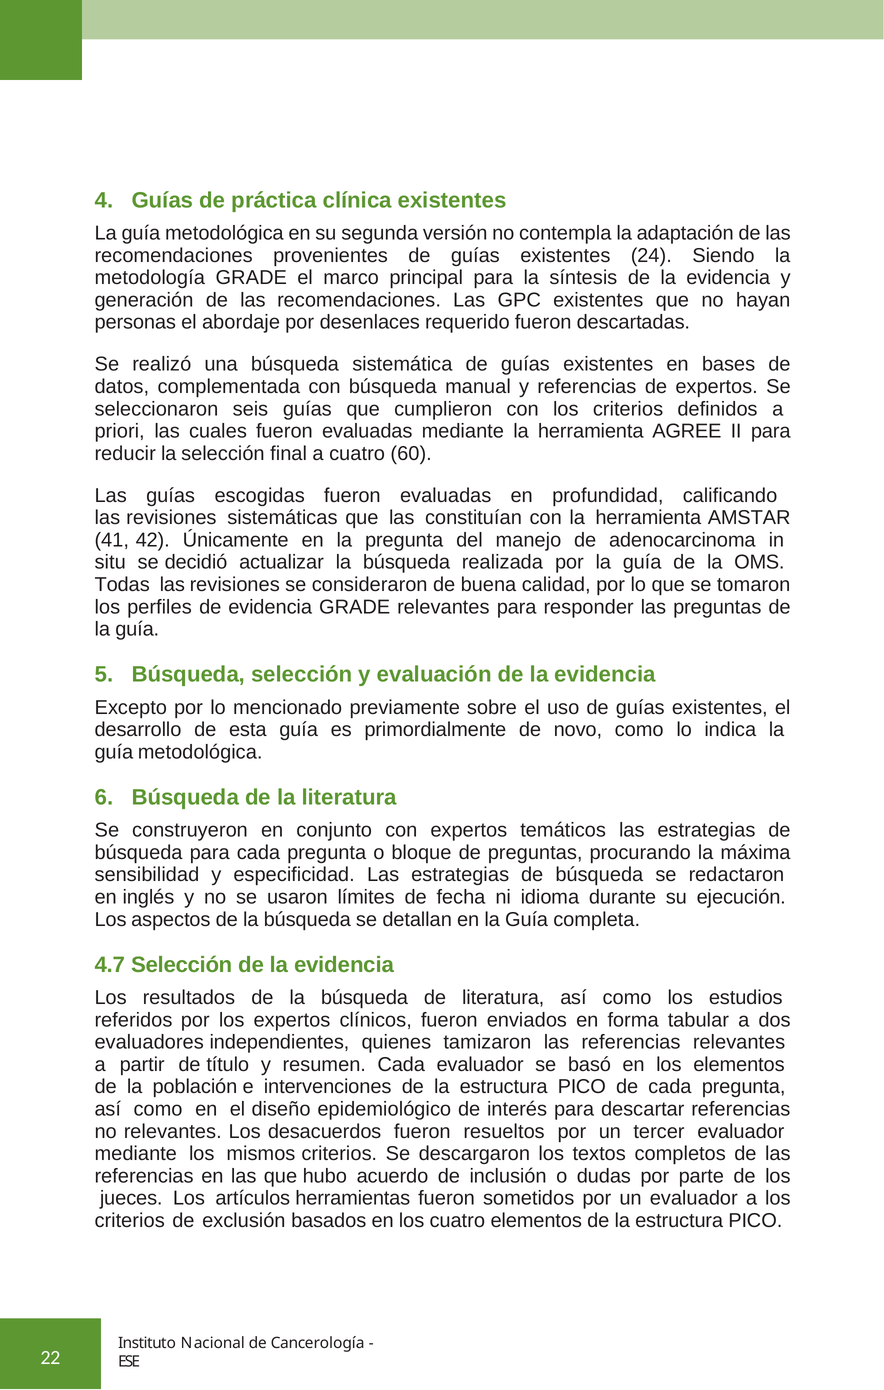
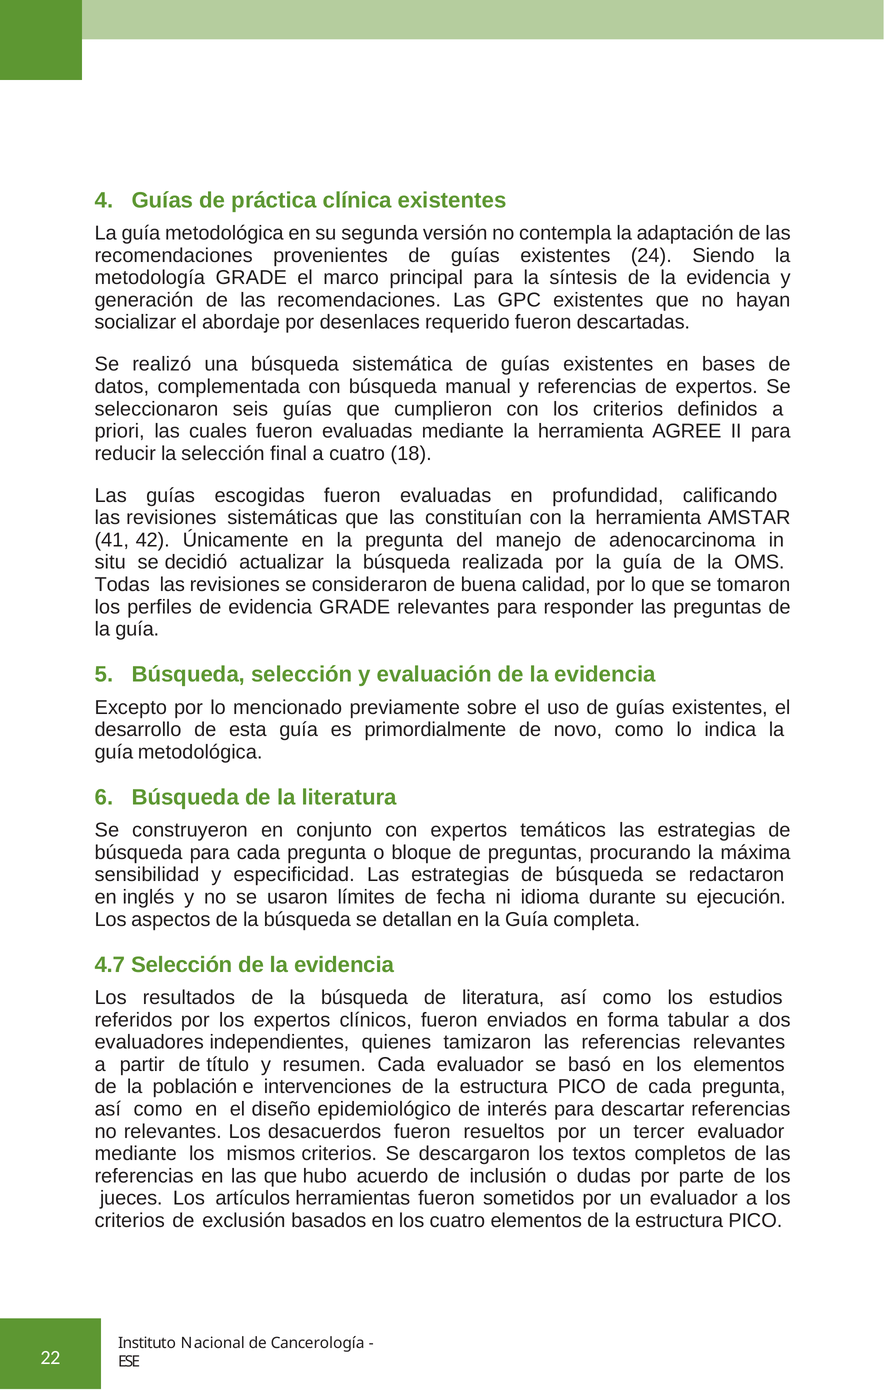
personas: personas -> socializar (135, 322)
60: 60 -> 18 (411, 453)
